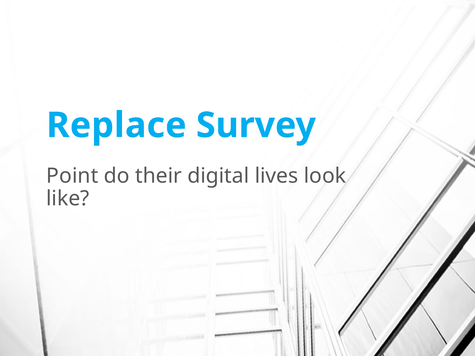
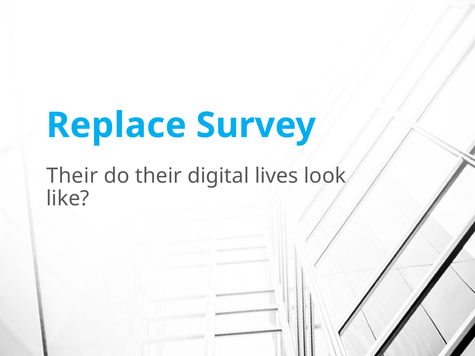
Point: Point -> Their (72, 176)
